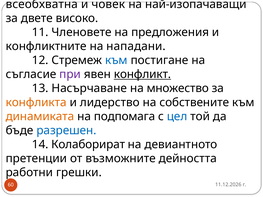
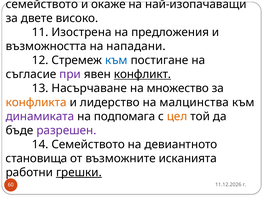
всеобхватна: всеобхватна -> семейството (42, 4)
човек: човек -> окаже (108, 4)
Членовете: Членовете -> Изострена (82, 32)
конфликтните: конфликтните -> възможността (46, 46)
собствените: собствените -> малцинства (194, 102)
динамиката colour: orange -> purple (40, 117)
цел colour: blue -> orange (177, 117)
разрешен colour: blue -> purple (66, 131)
14 Колаборират: Колаборират -> Семейството (88, 145)
претенции: претенции -> становища (36, 159)
дейността: дейността -> исканията (188, 159)
грешки underline: none -> present (79, 173)
